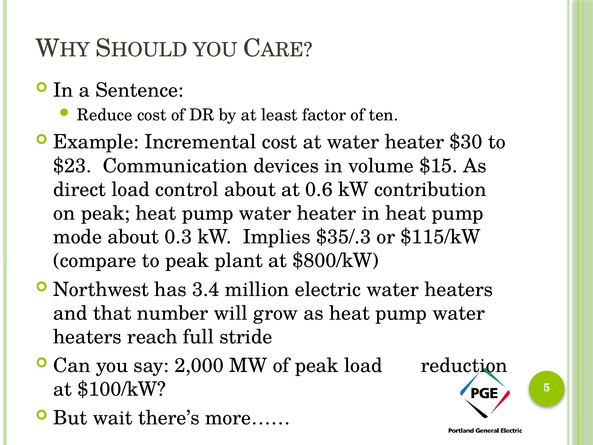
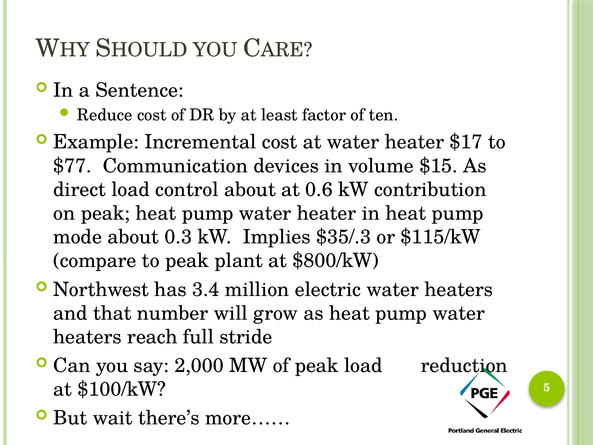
$30: $30 -> $17 (466, 142)
$23: $23 -> $77 (72, 166)
